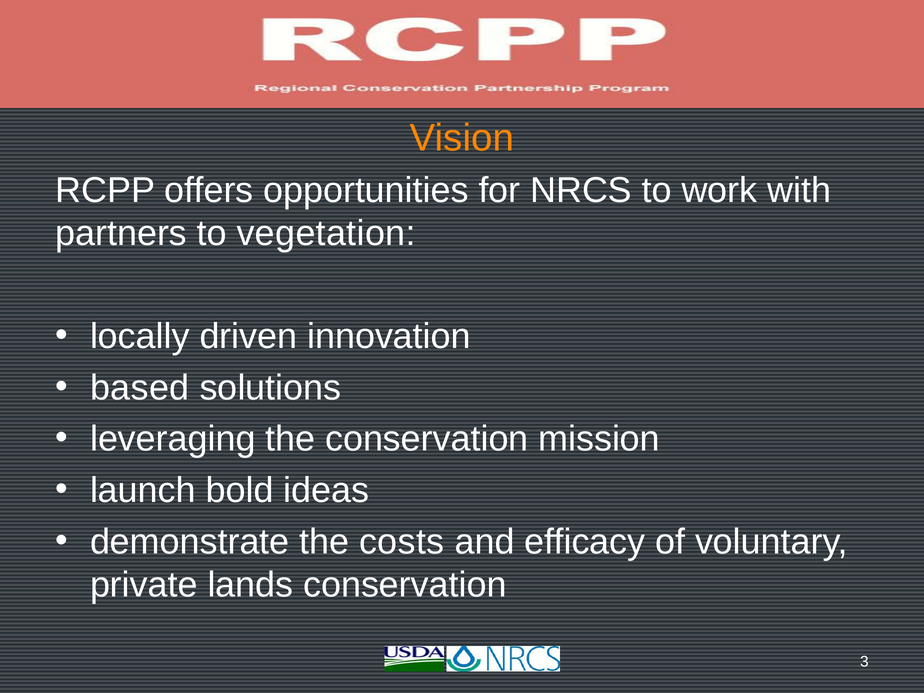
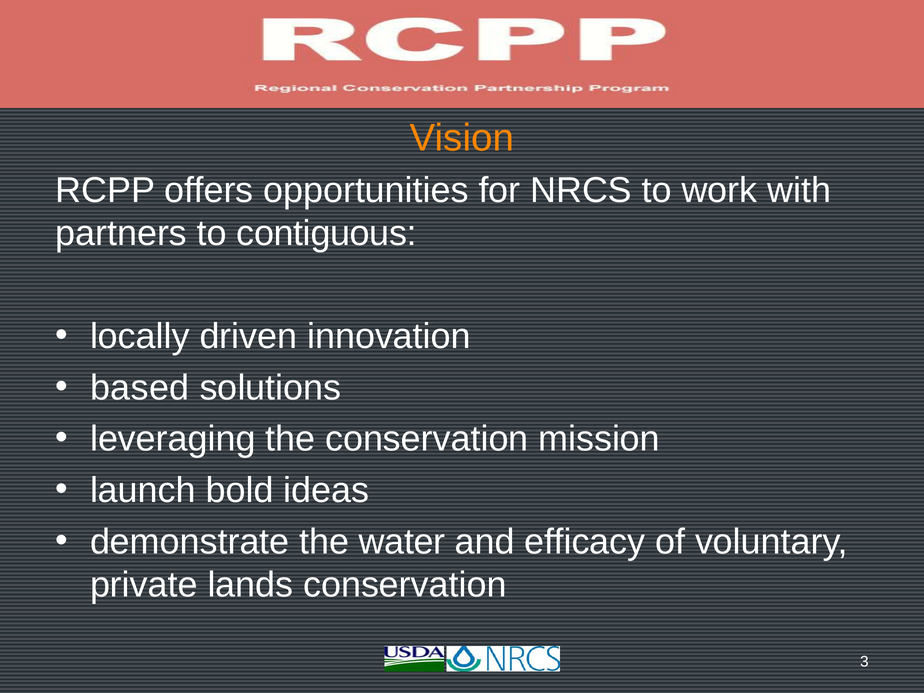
vegetation: vegetation -> contiguous (327, 234)
costs: costs -> water (402, 542)
